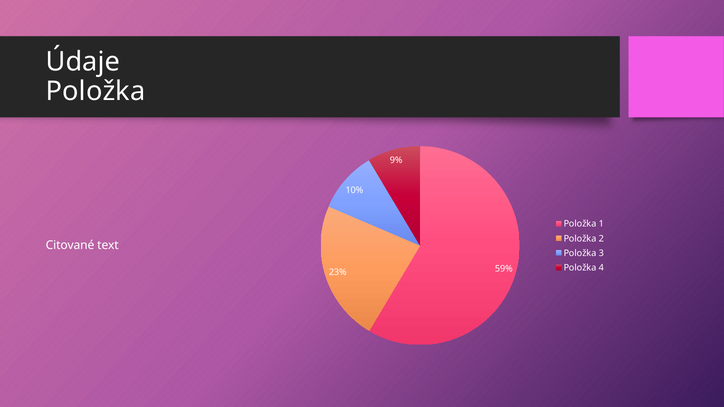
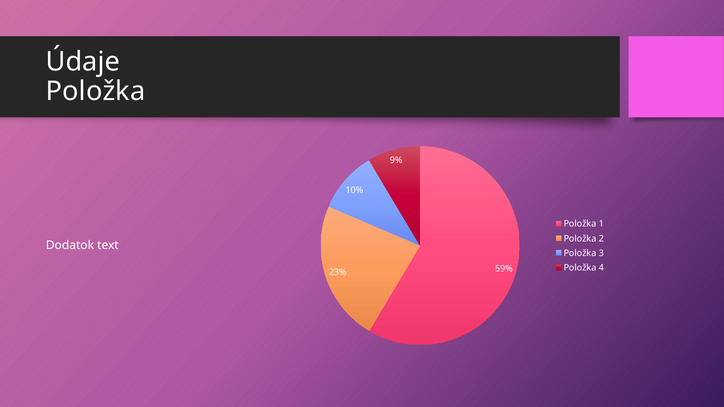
Citované: Citované -> Dodatok (70, 246)
